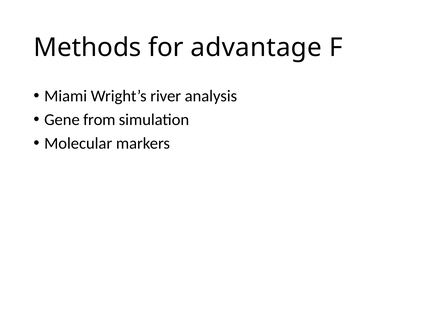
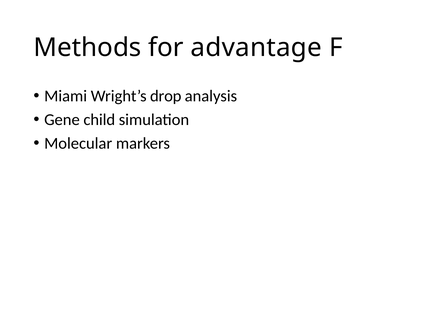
river: river -> drop (166, 96)
from: from -> child (99, 120)
